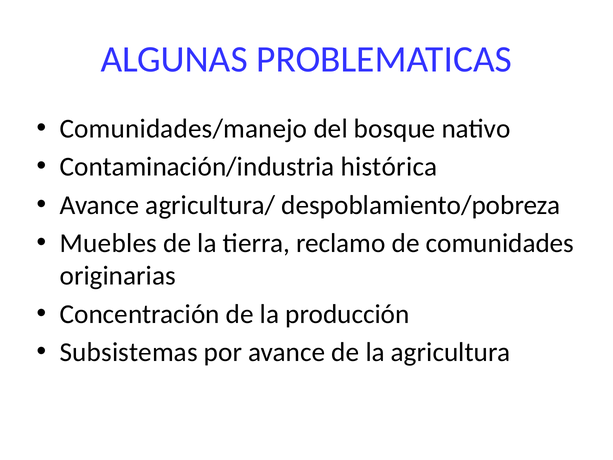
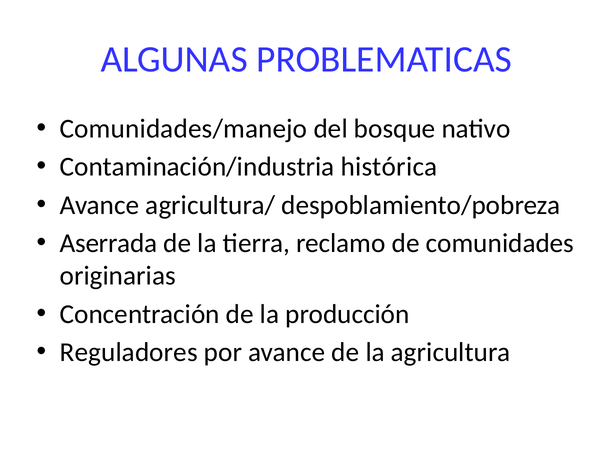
Muebles: Muebles -> Aserrada (109, 243)
Subsistemas: Subsistemas -> Reguladores (129, 352)
